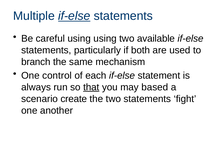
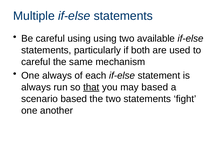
if-else underline: present -> none (74, 16)
branch: branch -> careful (36, 62)
One control: control -> always (57, 75)
scenario create: create -> based (74, 99)
